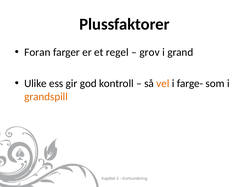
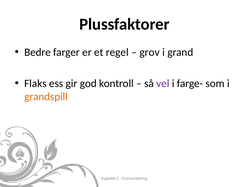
Foran: Foran -> Bedre (37, 52)
Ulike: Ulike -> Flaks (35, 83)
vel colour: orange -> purple (163, 83)
